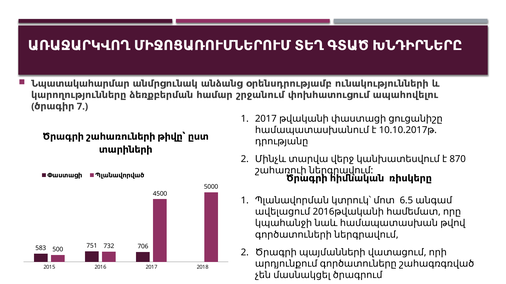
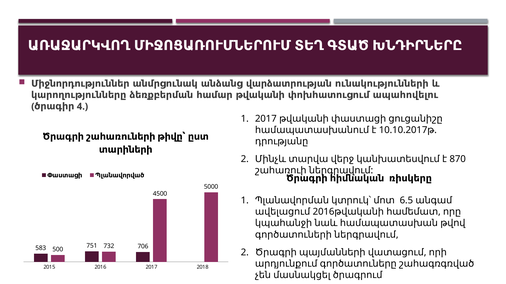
Նպատակահարմար: Նպատակահարմար -> Միջնորդություններ (80, 84)
օրենսդրությամբ: օրենսդրությամբ -> վարձատրության (289, 84)
համար շրջանում: շրջանում -> թվականի (260, 95)
7: 7 -> 4 (82, 107)
